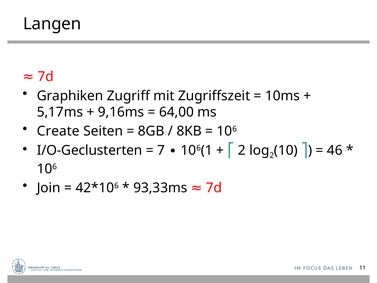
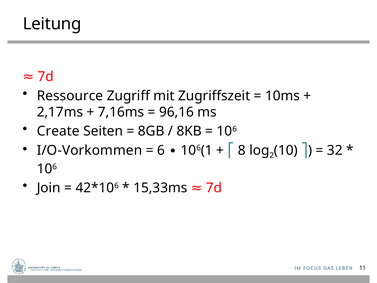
Langen: Langen -> Leitung (52, 24)
Graphiken: Graphiken -> Ressource (70, 96)
5,17ms: 5,17ms -> 2,17ms (60, 112)
9,16ms: 9,16ms -> 7,16ms (121, 112)
64,00: 64,00 -> 96,16 (176, 112)
I/O-Geclusterten: I/O-Geclusterten -> I/O-Vorkommen (89, 150)
7: 7 -> 6 (161, 150)
2: 2 -> 8 (242, 150)
46: 46 -> 32 (335, 150)
93,33ms: 93,33ms -> 15,33ms (160, 188)
